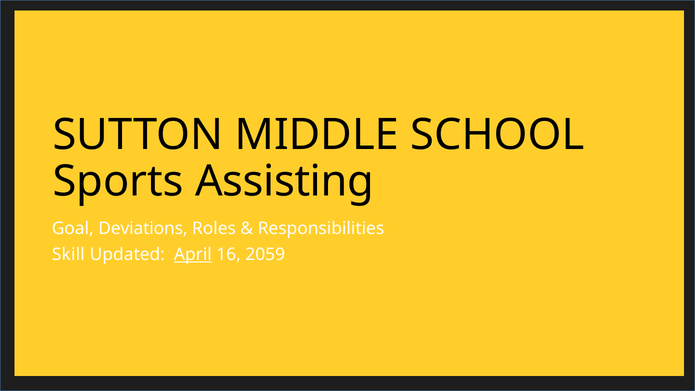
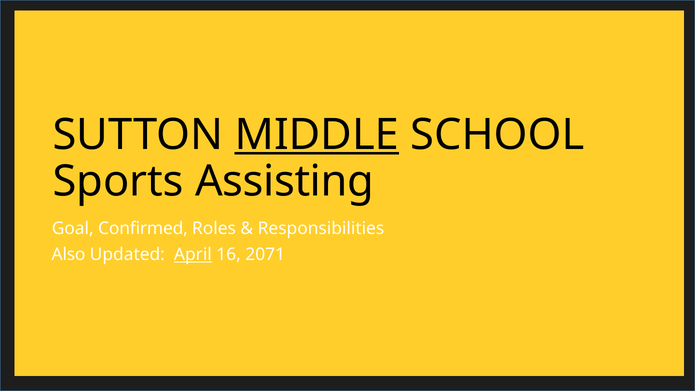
MIDDLE underline: none -> present (317, 135)
Deviations: Deviations -> Confirmed (143, 228)
Skill: Skill -> Also (69, 254)
2059: 2059 -> 2071 (265, 254)
